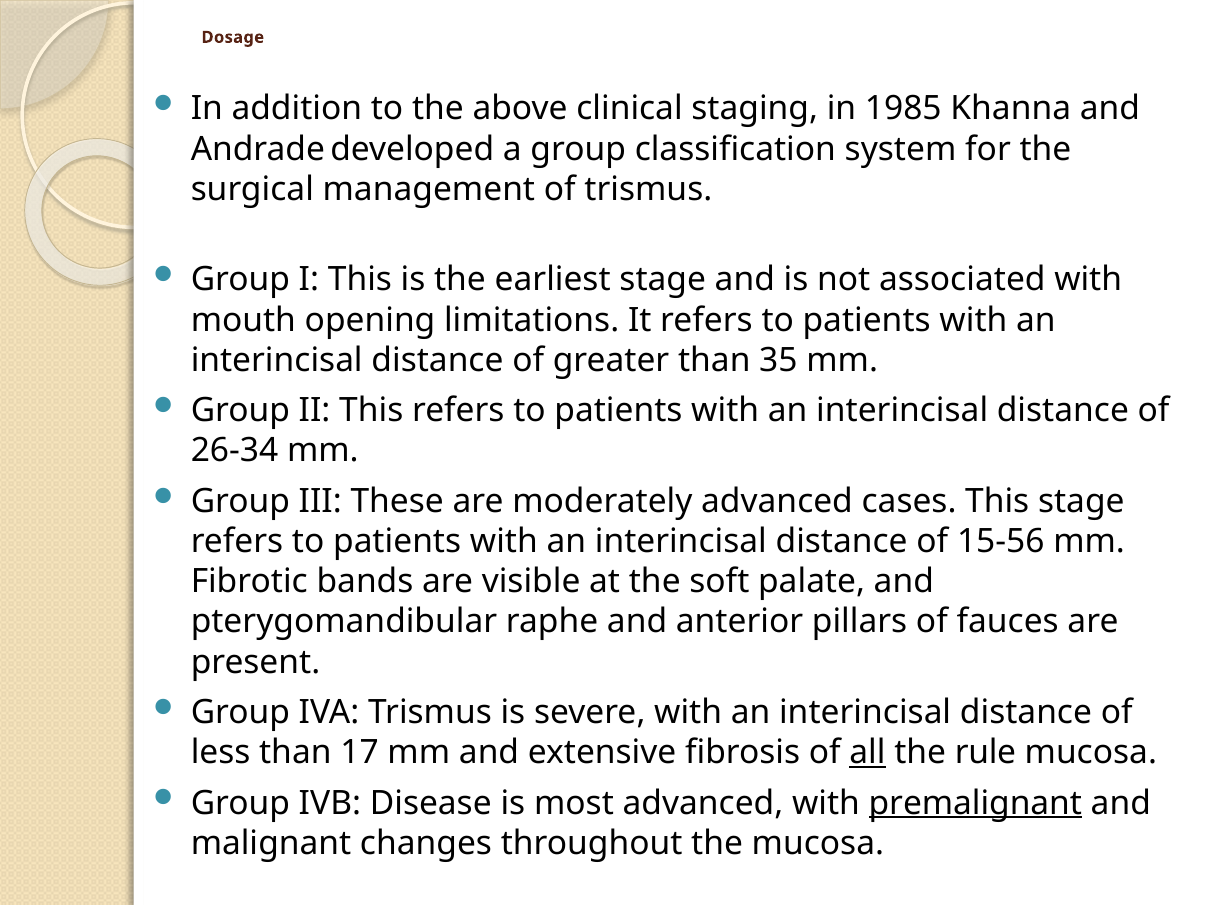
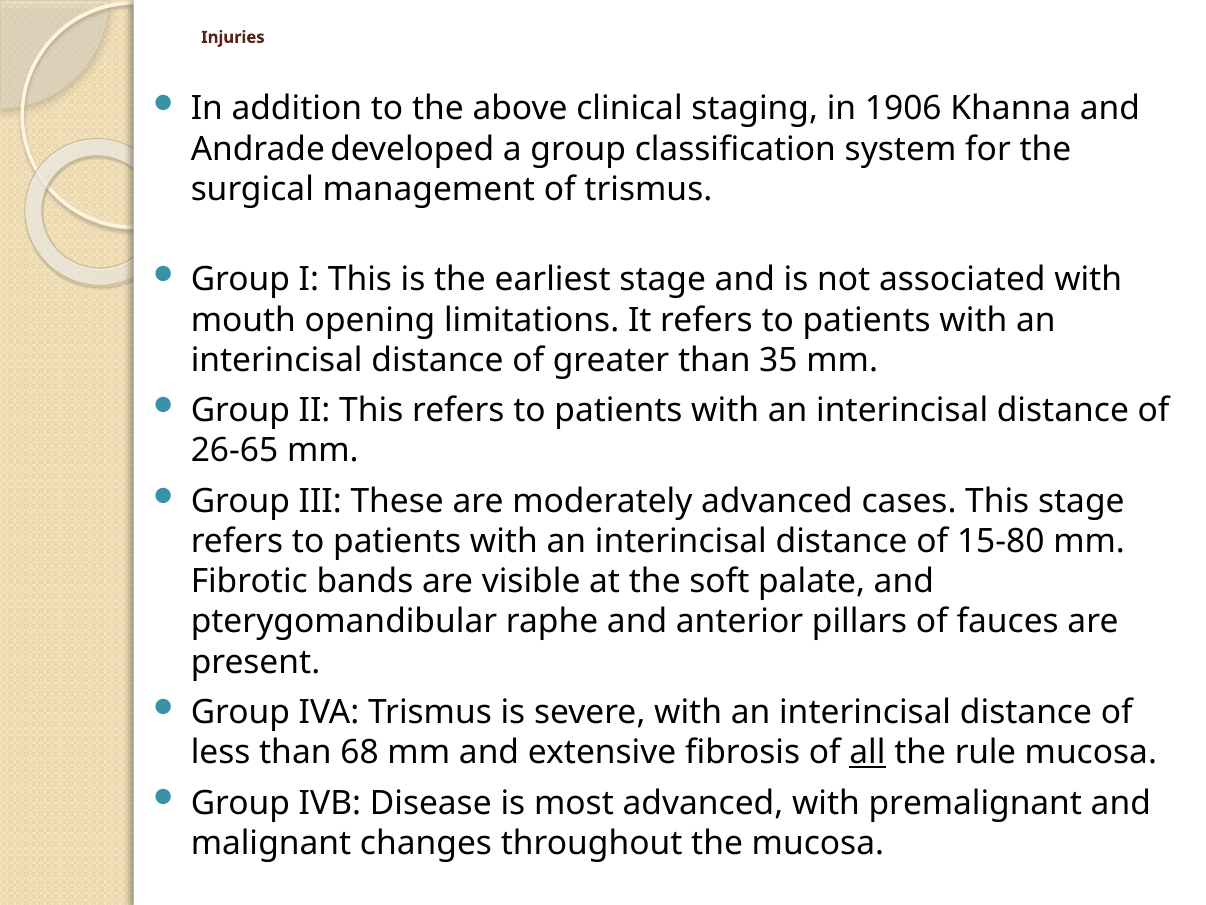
Dosage: Dosage -> Injuries (233, 37)
1985: 1985 -> 1906 (903, 109)
26-34: 26-34 -> 26-65 (235, 451)
15-56: 15-56 -> 15-80 (1001, 541)
17: 17 -> 68 (360, 752)
premalignant underline: present -> none (975, 803)
